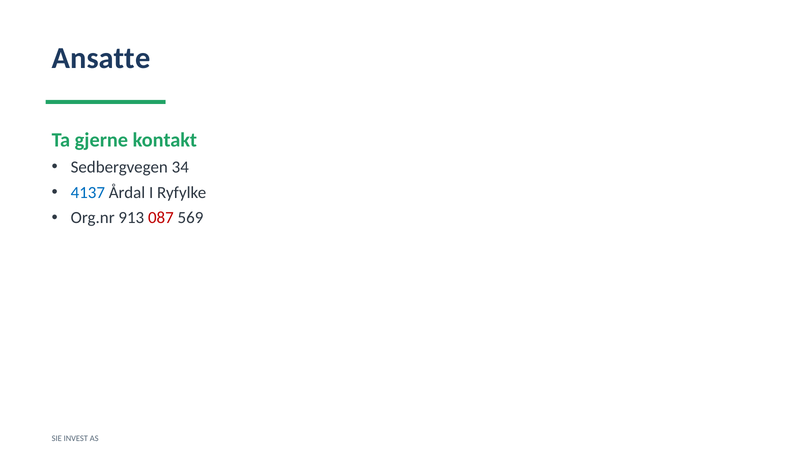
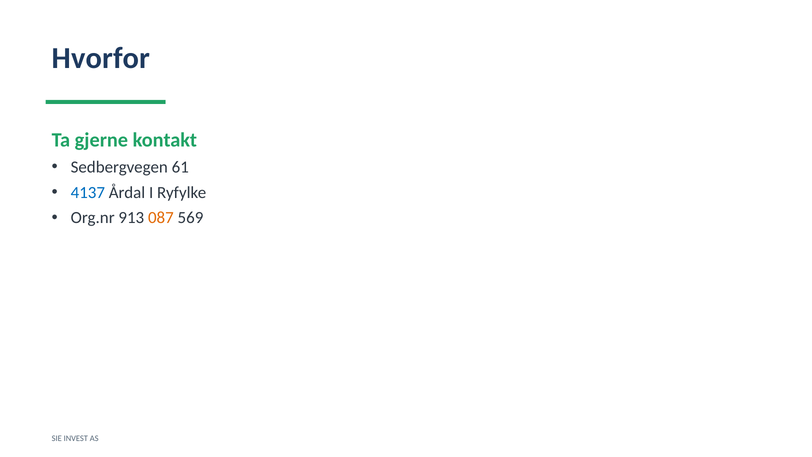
Ansatte: Ansatte -> Hvorfor (101, 58)
34: 34 -> 61 (180, 167)
087 colour: red -> orange (161, 218)
